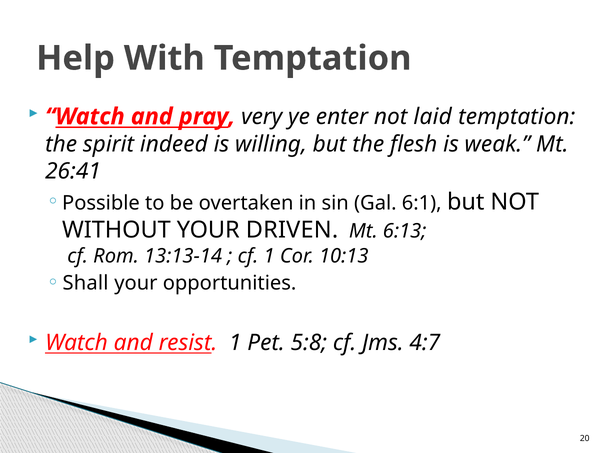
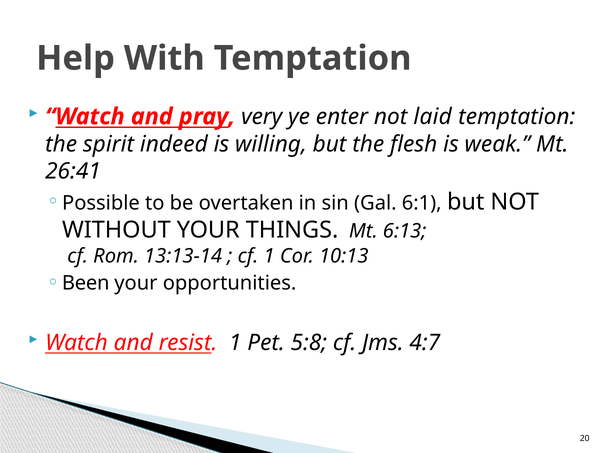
DRIVEN: DRIVEN -> THINGS (292, 230)
Shall: Shall -> Been (86, 283)
